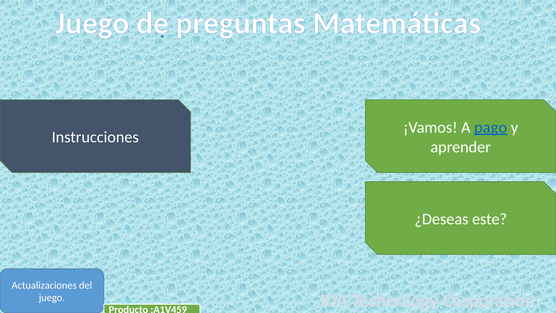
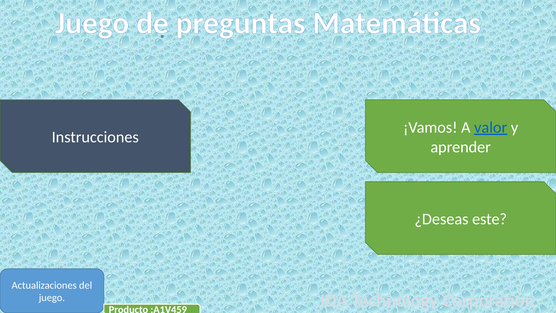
pago: pago -> valor (491, 127)
